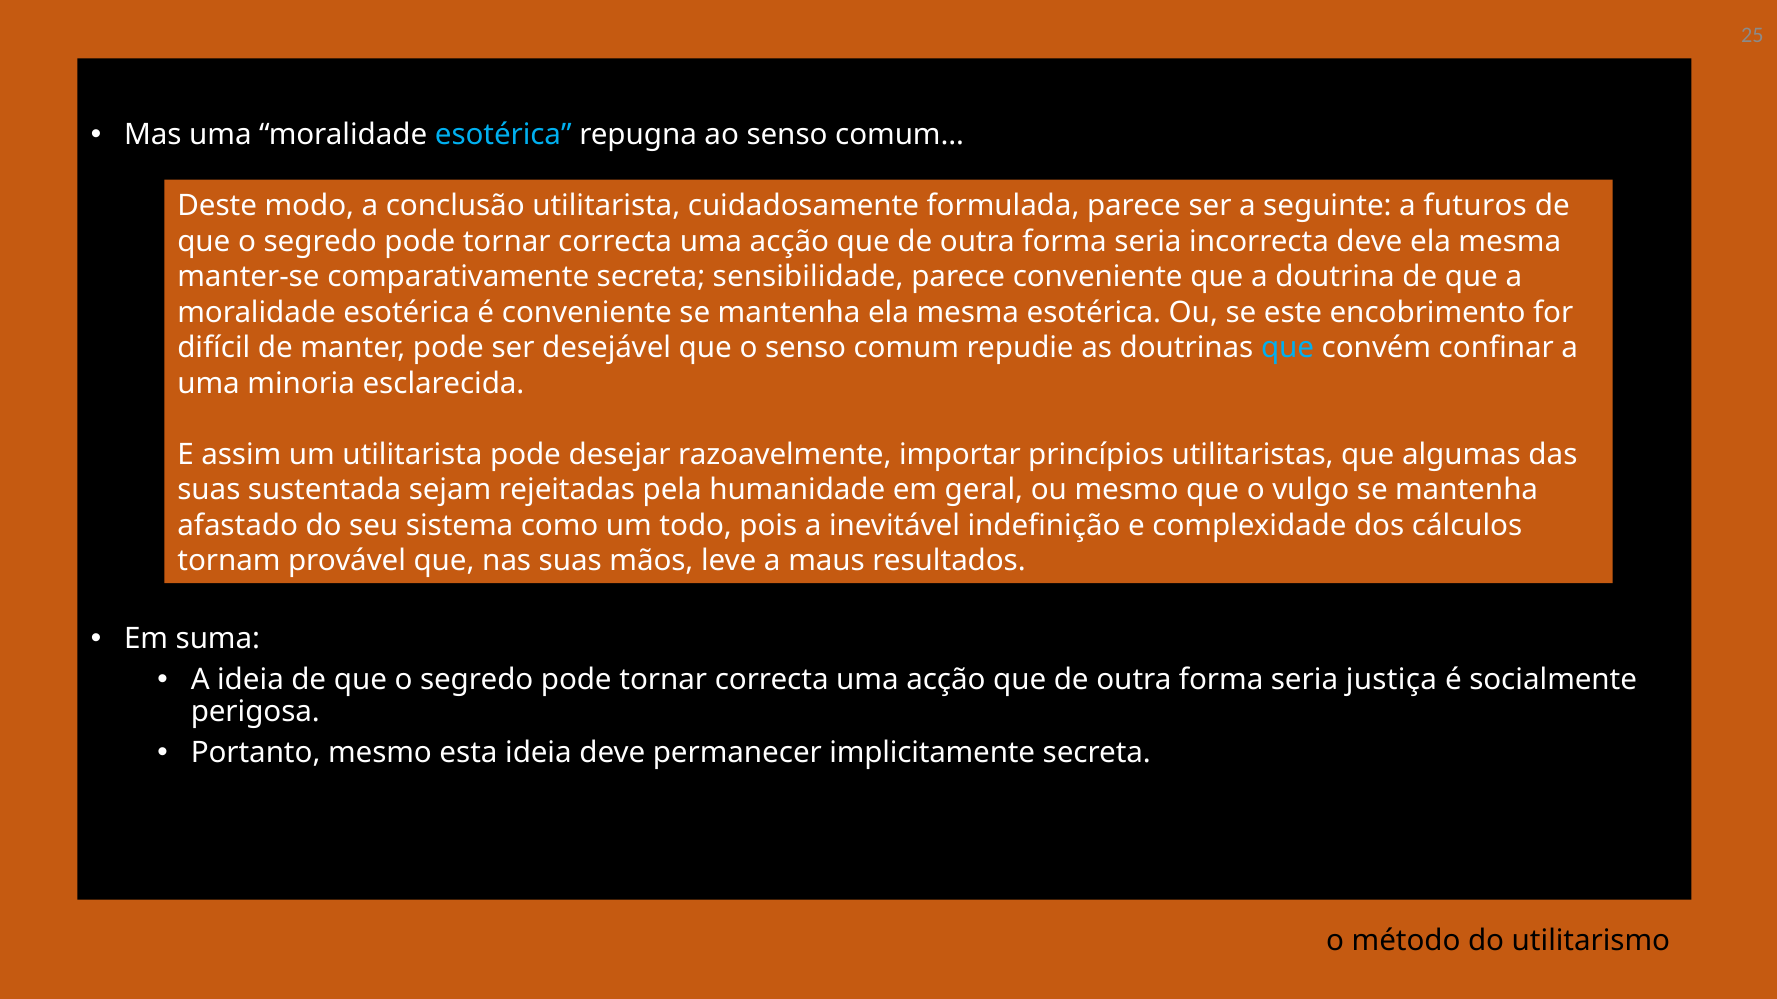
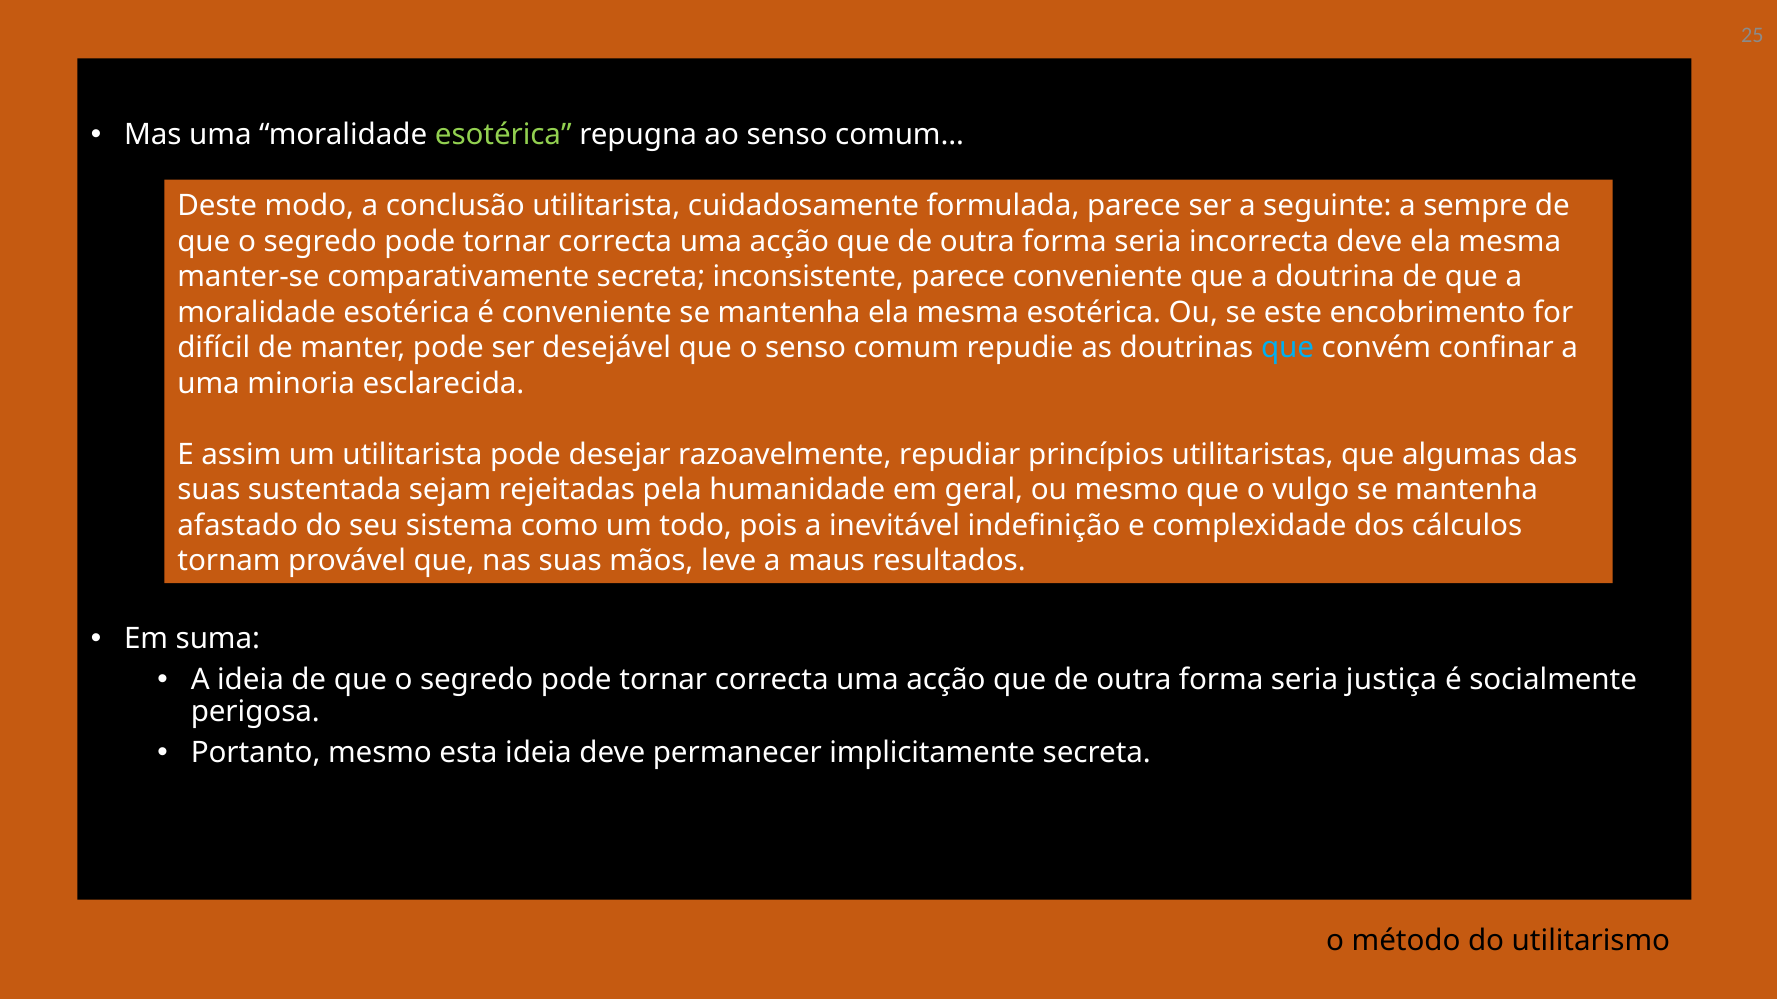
esotérica colour: light blue -> light green (503, 135)
futuros: futuros -> sempre (1475, 206)
sensibilidade: sensibilidade -> inconsistente (808, 277)
importar: importar -> repudiar (960, 455)
